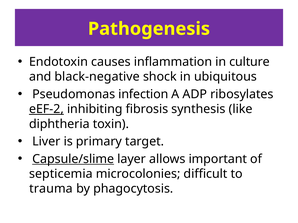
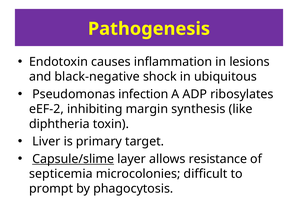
culture: culture -> lesions (250, 62)
eEF-2 underline: present -> none (46, 109)
fibrosis: fibrosis -> margin (147, 109)
important: important -> resistance (218, 159)
trauma: trauma -> prompt (51, 189)
